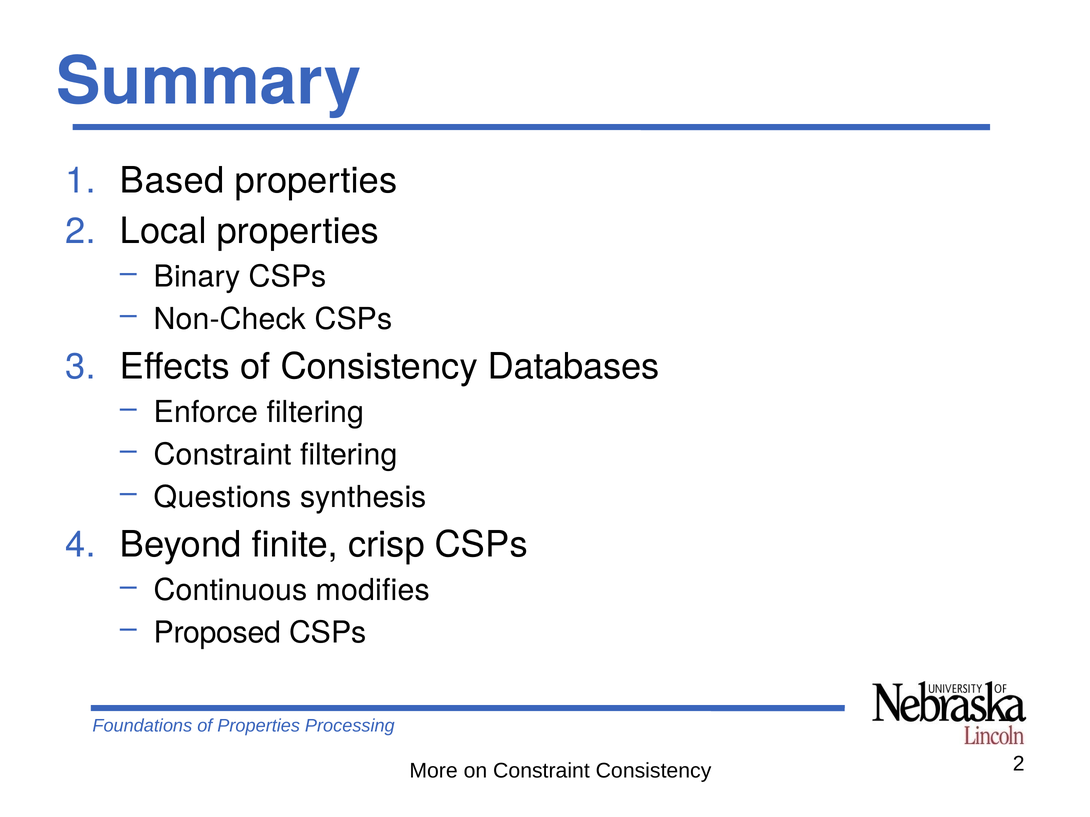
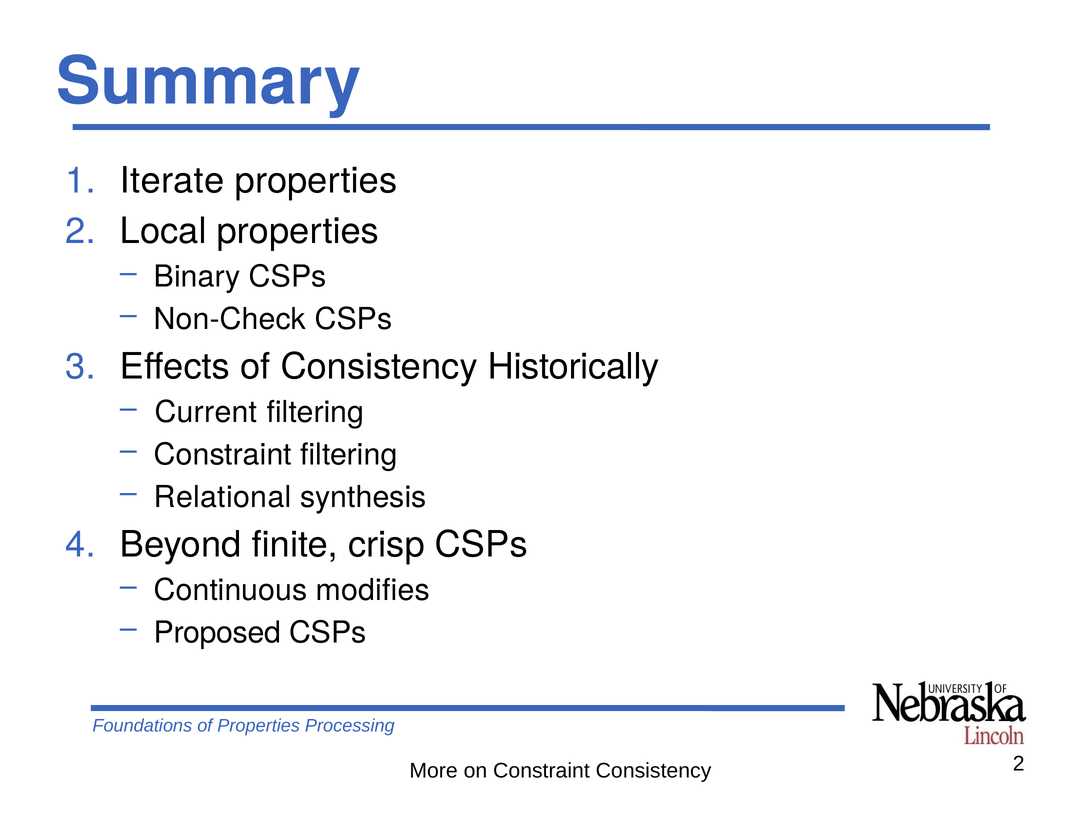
Based: Based -> Iterate (172, 181)
Databases: Databases -> Historically (574, 367)
Enforce: Enforce -> Current (206, 413)
Questions: Questions -> Relational (223, 498)
